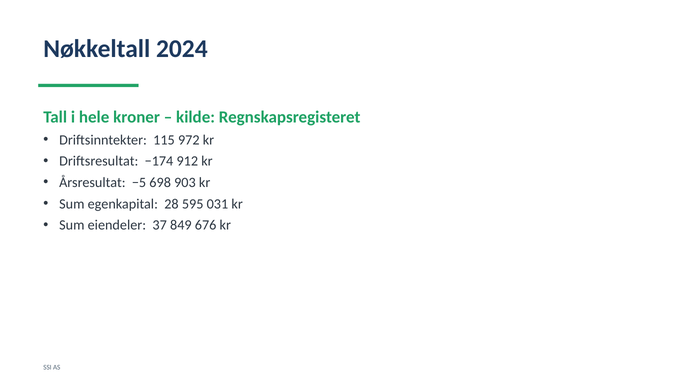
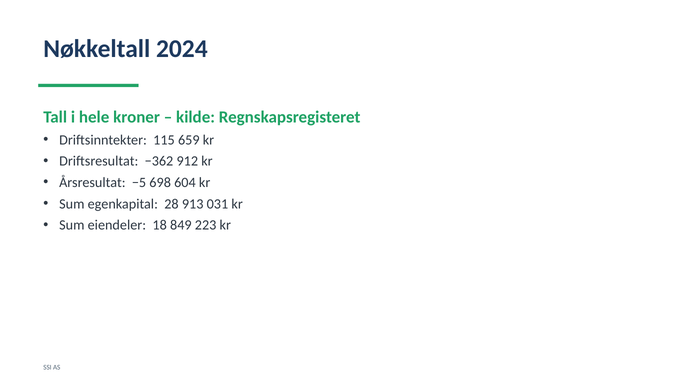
972: 972 -> 659 (189, 140)
−174: −174 -> −362 (159, 161)
903: 903 -> 604 (185, 182)
595: 595 -> 913 (193, 204)
37: 37 -> 18 (160, 225)
676: 676 -> 223 (206, 225)
